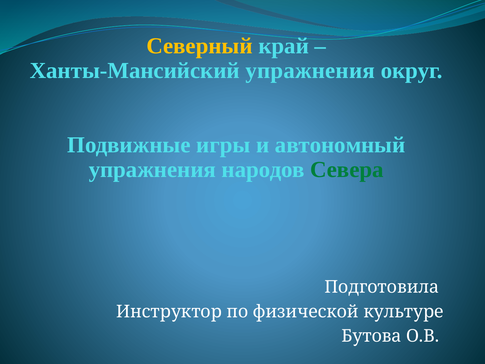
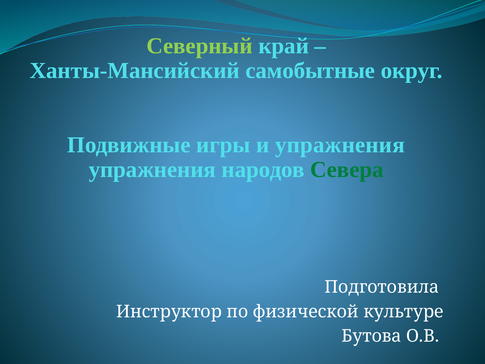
Северный colour: yellow -> light green (200, 46)
Ханты-Мансийский упражнения: упражнения -> самобытные (310, 71)
и автономный: автономный -> упражнения (340, 145)
